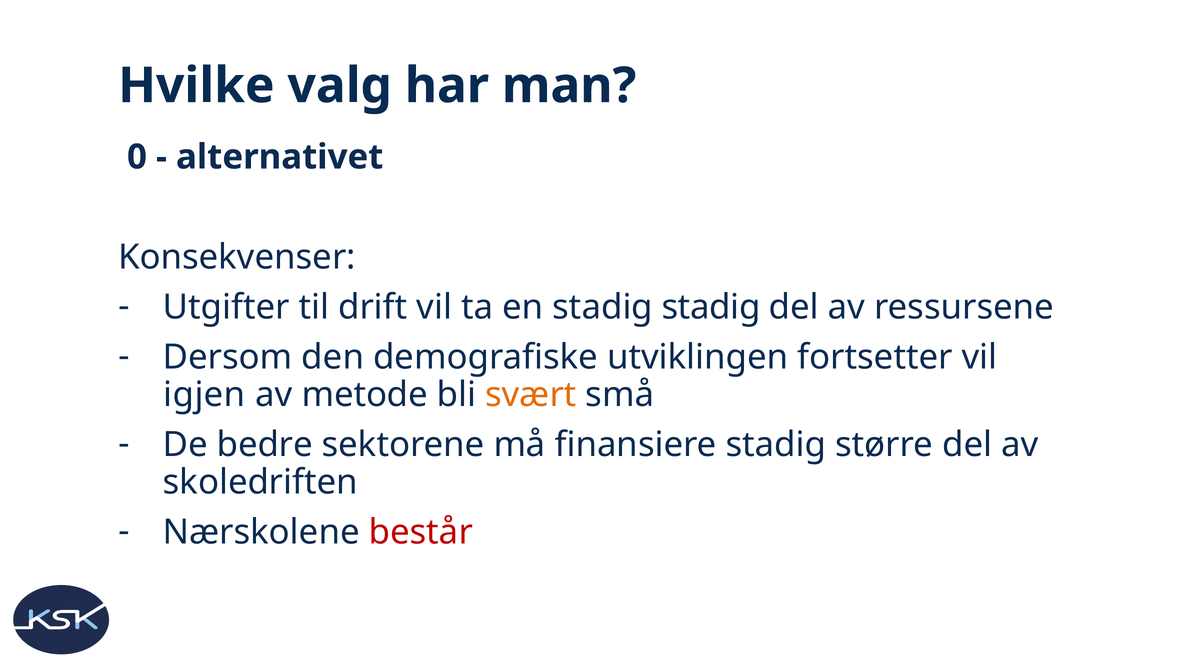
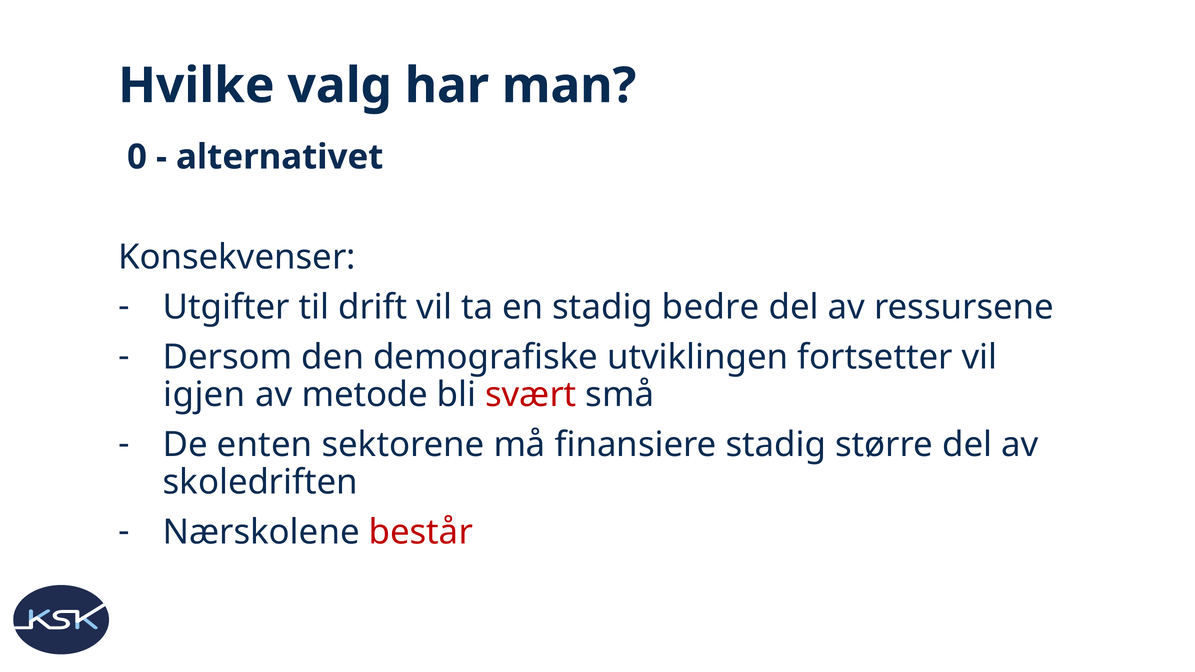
stadig stadig: stadig -> bedre (711, 307)
svært colour: orange -> red (531, 395)
bedre: bedre -> enten (265, 445)
